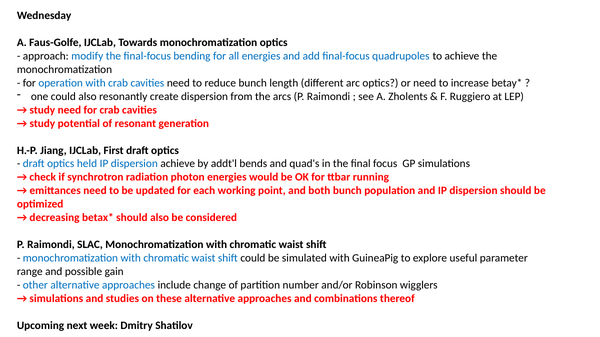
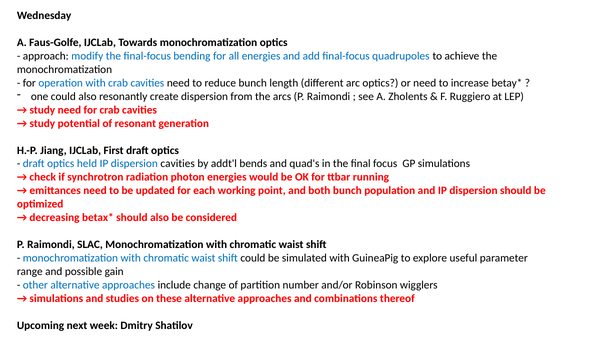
dispersion achieve: achieve -> cavities (178, 164)
